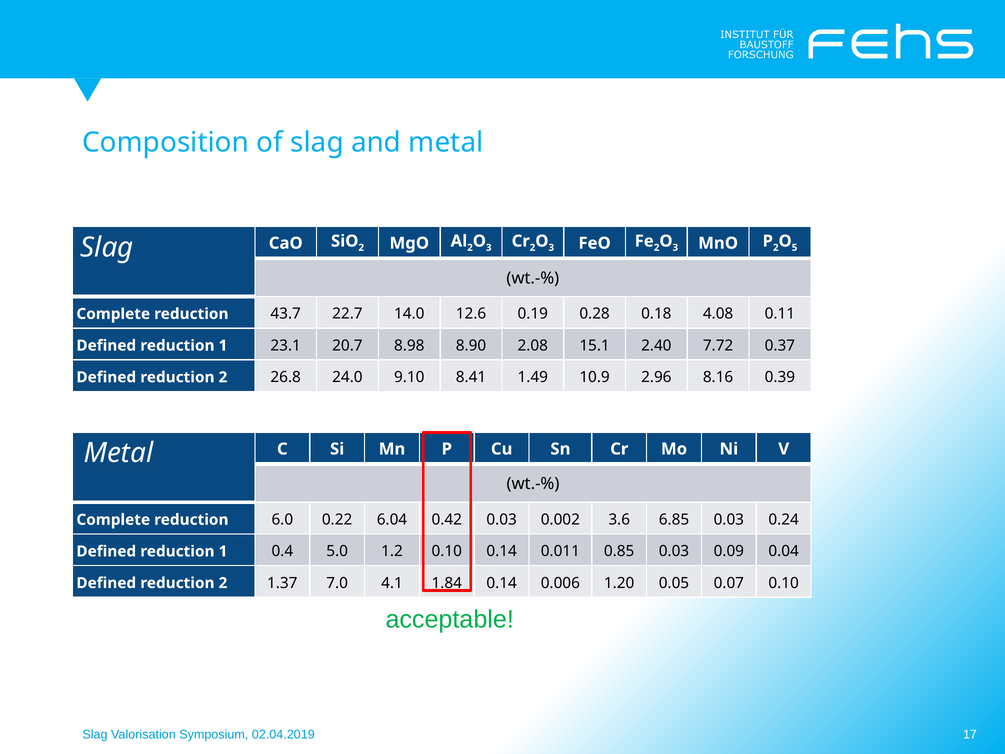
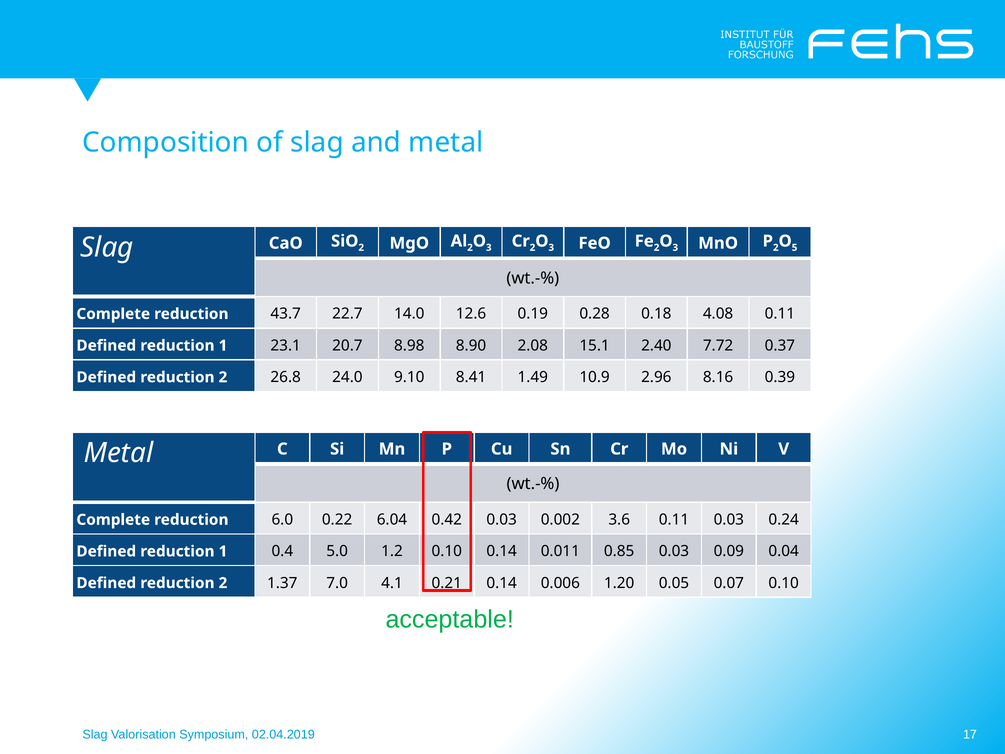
3.6 6.85: 6.85 -> 0.11 (674, 520)
1.84: 1.84 -> 0.21 (447, 583)
